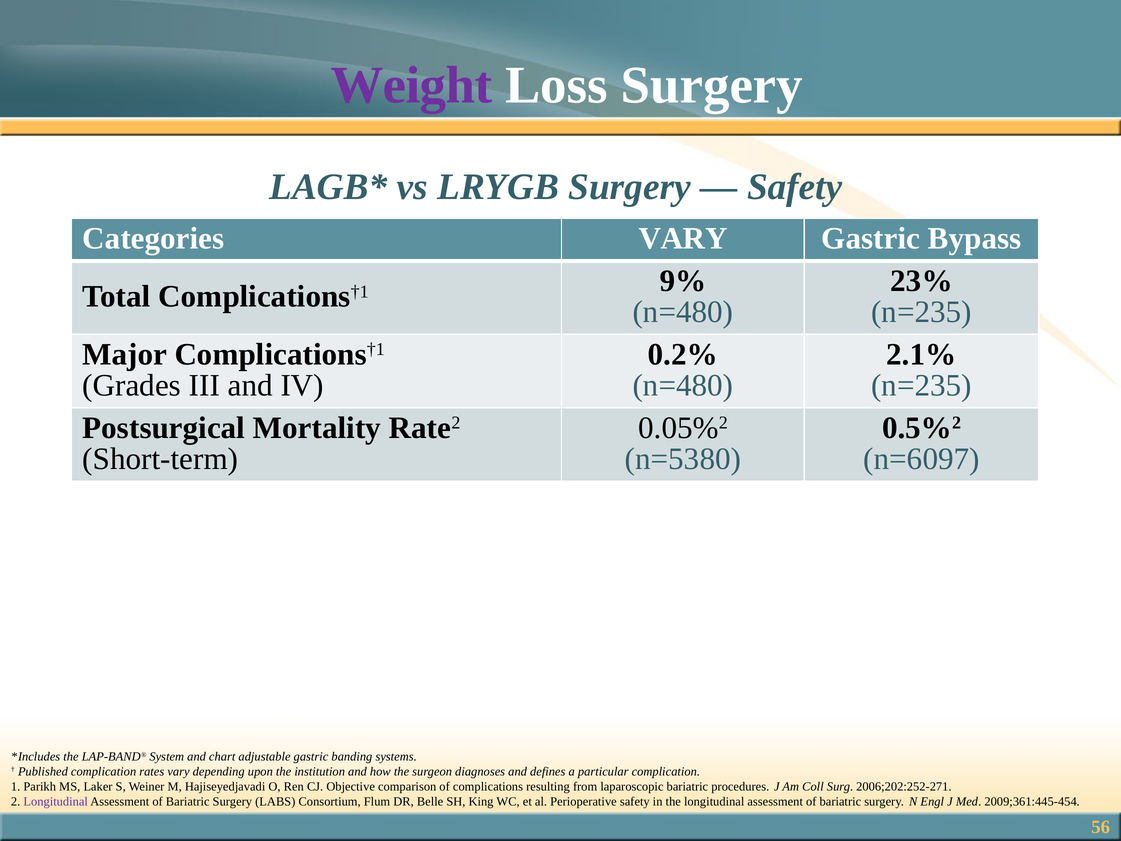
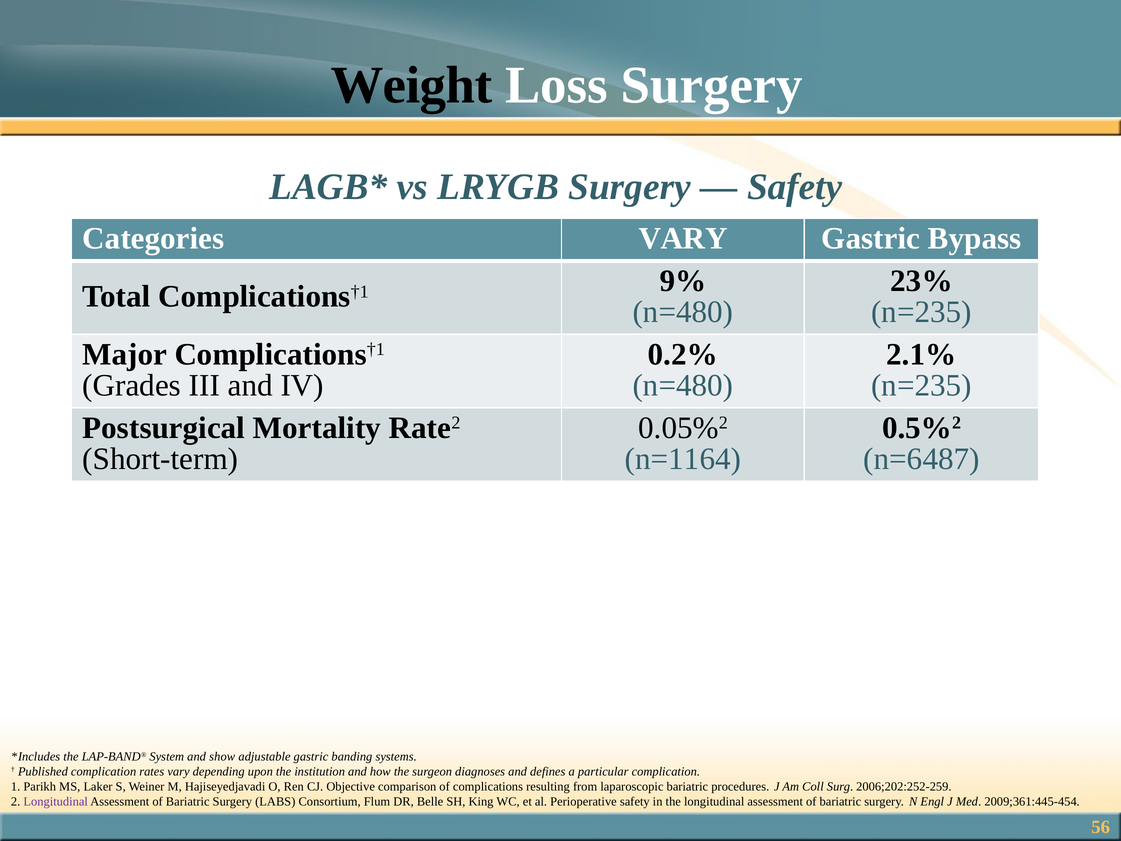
Weight colour: purple -> black (411, 85)
n=5380: n=5380 -> n=1164 (683, 459)
n=6097: n=6097 -> n=6487 (922, 459)
chart: chart -> show (222, 756)
2006;202:252-271: 2006;202:252-271 -> 2006;202:252-259 (904, 786)
